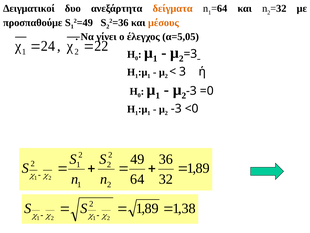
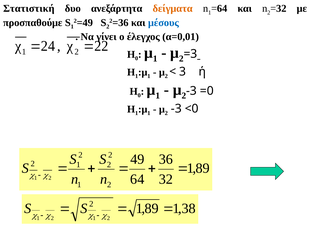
Δειγματικοί: Δειγματικοί -> Στατιστική (29, 8)
μέσους colour: orange -> blue (163, 23)
α=5,05: α=5,05 -> α=0,01 (181, 37)
